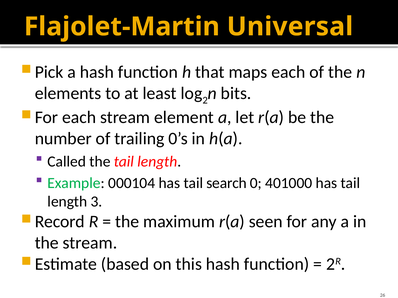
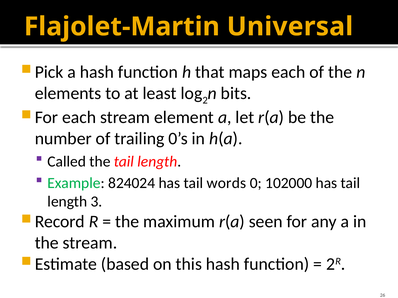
000104: 000104 -> 824024 (132, 183)
search: search -> words (226, 183)
401000: 401000 -> 102000 (289, 183)
